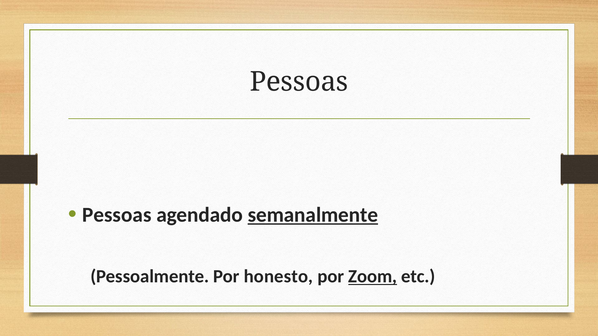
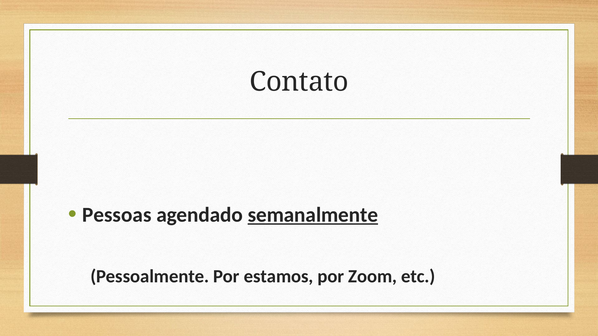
Pessoas: Pessoas -> Contato (299, 82)
honesto: honesto -> estamos (279, 277)
Zoom underline: present -> none (373, 277)
